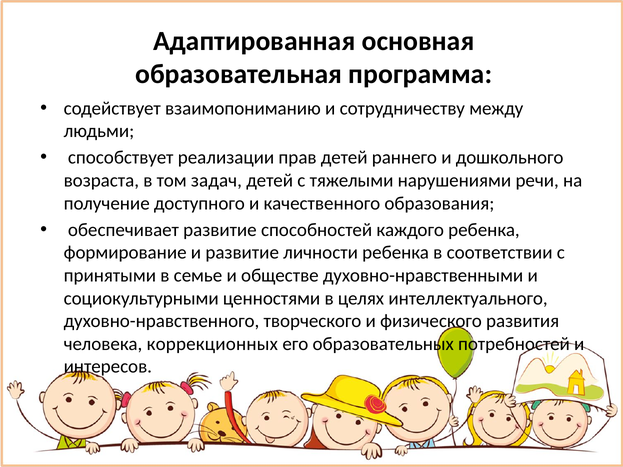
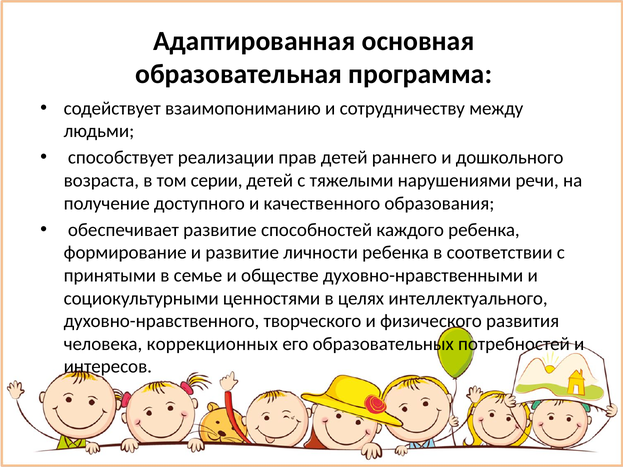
задач: задач -> серии (217, 181)
